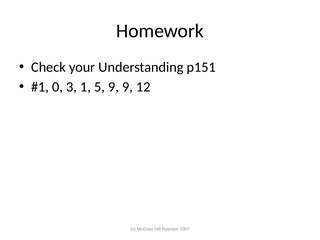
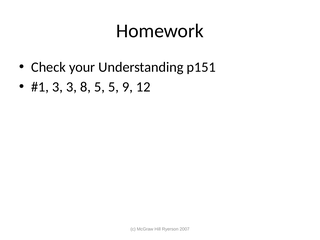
0: 0 -> 3 (58, 87)
1: 1 -> 8 (86, 87)
5 9: 9 -> 5 (113, 87)
